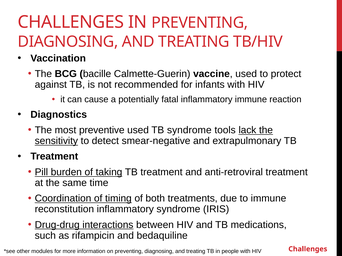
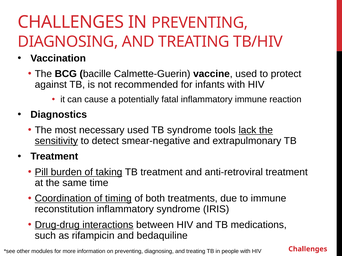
preventive: preventive -> necessary (102, 130)
